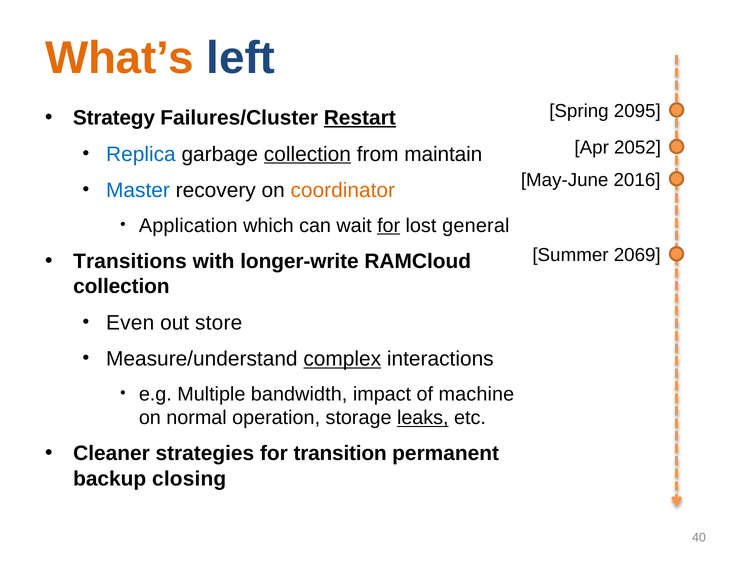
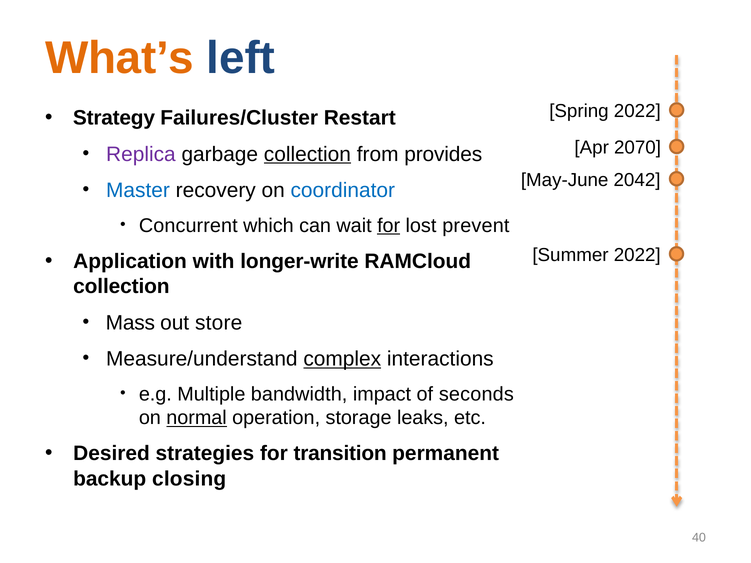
Spring 2095: 2095 -> 2022 (637, 111)
Restart underline: present -> none (360, 118)
2052: 2052 -> 2070 (638, 148)
Replica colour: blue -> purple (141, 154)
maintain: maintain -> provides (443, 154)
2016: 2016 -> 2042 (637, 180)
coordinator colour: orange -> blue (343, 191)
Application: Application -> Concurrent (188, 226)
general: general -> prevent (476, 226)
Summer 2069: 2069 -> 2022 (637, 255)
Transitions: Transitions -> Application (130, 261)
Even: Even -> Mass (130, 323)
machine: machine -> seconds (476, 394)
normal underline: none -> present (197, 418)
leaks underline: present -> none (423, 418)
Cleaner: Cleaner -> Desired (111, 454)
